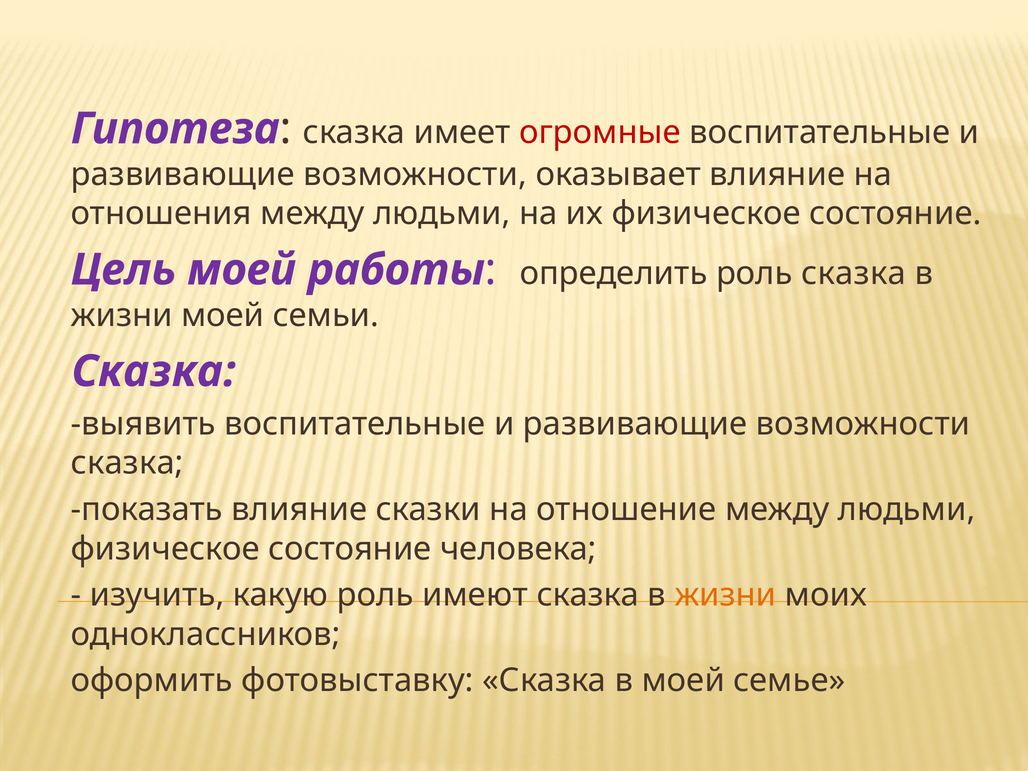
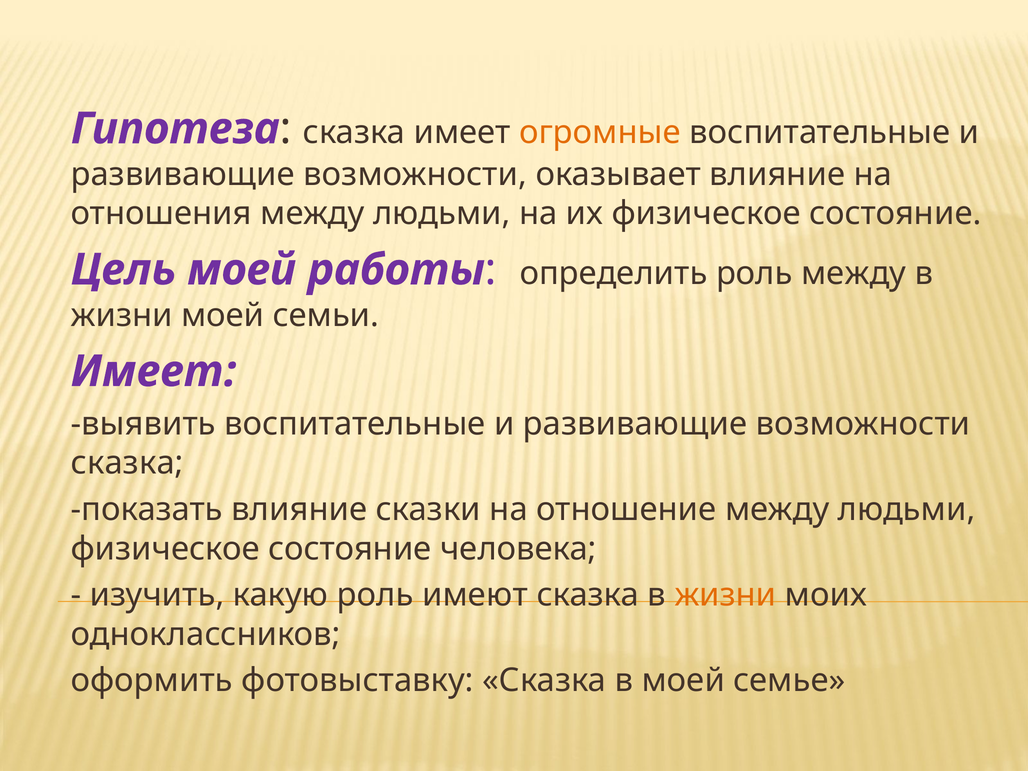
огромные colour: red -> orange (600, 133)
роль сказка: сказка -> между (854, 274)
Сказка: Сказка -> Имеет (154, 371)
